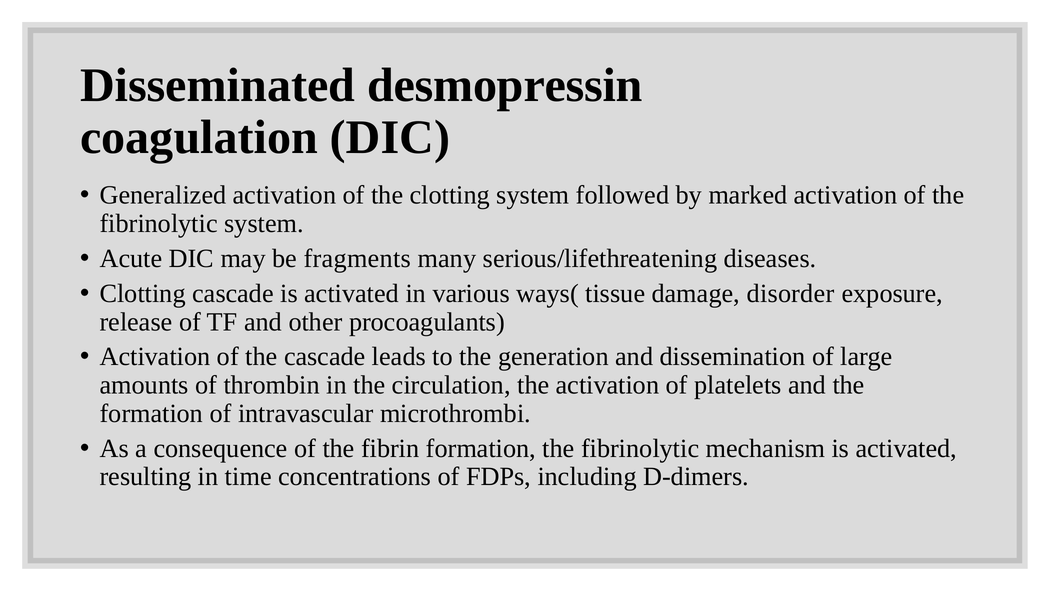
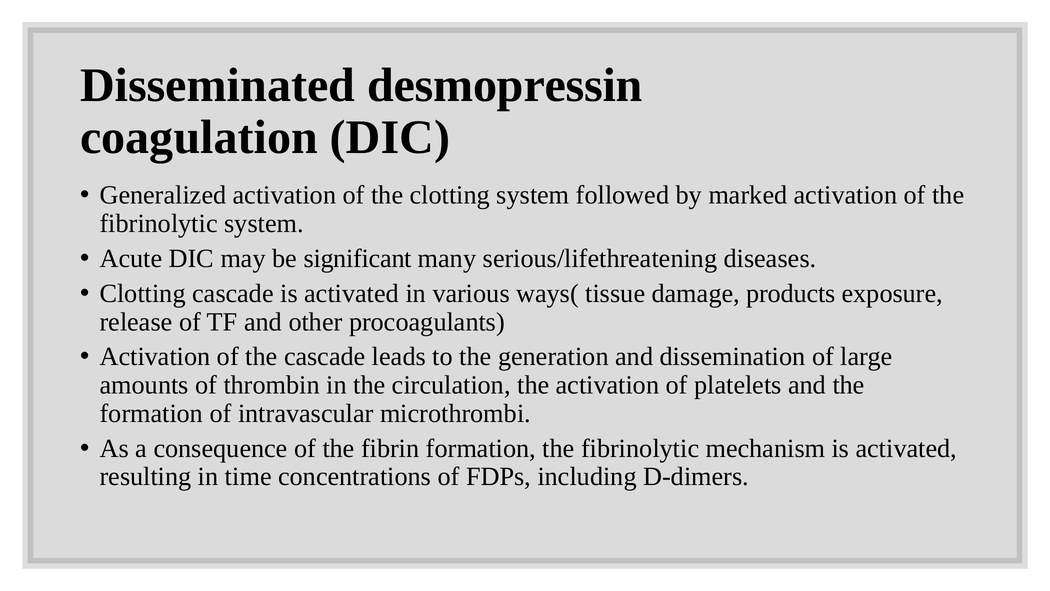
fragments: fragments -> significant (358, 258)
disorder: disorder -> products (791, 293)
